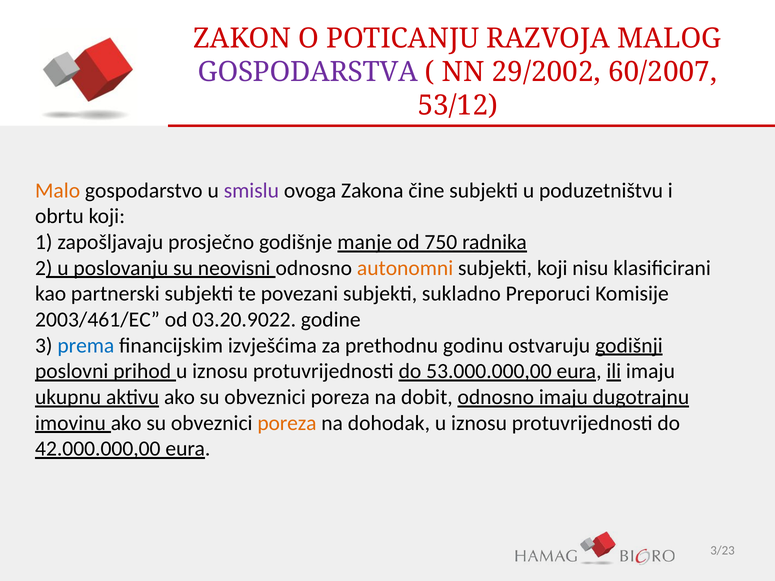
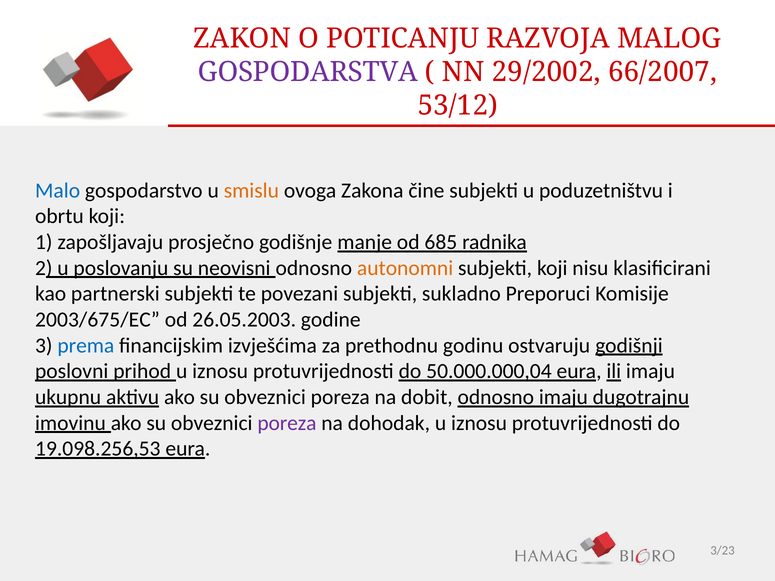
60/2007: 60/2007 -> 66/2007 (663, 72)
Malo colour: orange -> blue (58, 191)
smislu colour: purple -> orange (251, 191)
750: 750 -> 685 (441, 242)
2003/461/EC: 2003/461/EC -> 2003/675/EC (97, 320)
03.20.9022: 03.20.9022 -> 26.05.2003 (244, 320)
53.000.000,00: 53.000.000,00 -> 50.000.000,04 (489, 371)
poreza colour: orange -> purple (287, 423)
42.000.000,00: 42.000.000,00 -> 19.098.256,53 (98, 449)
